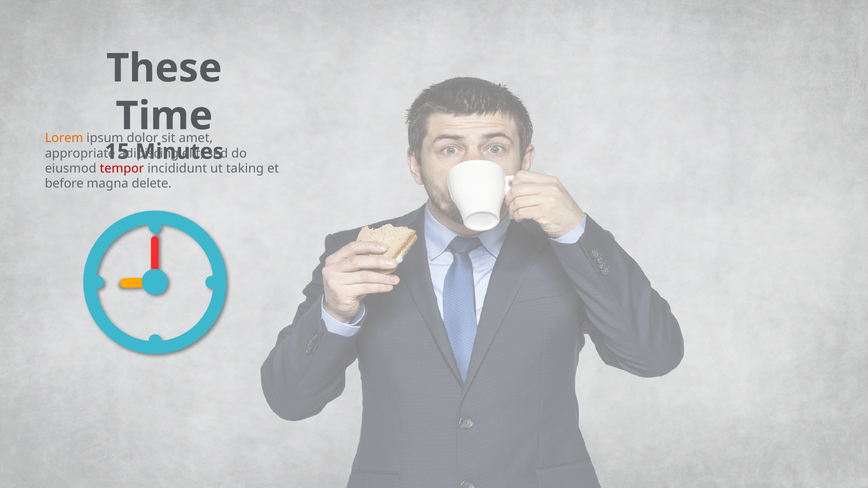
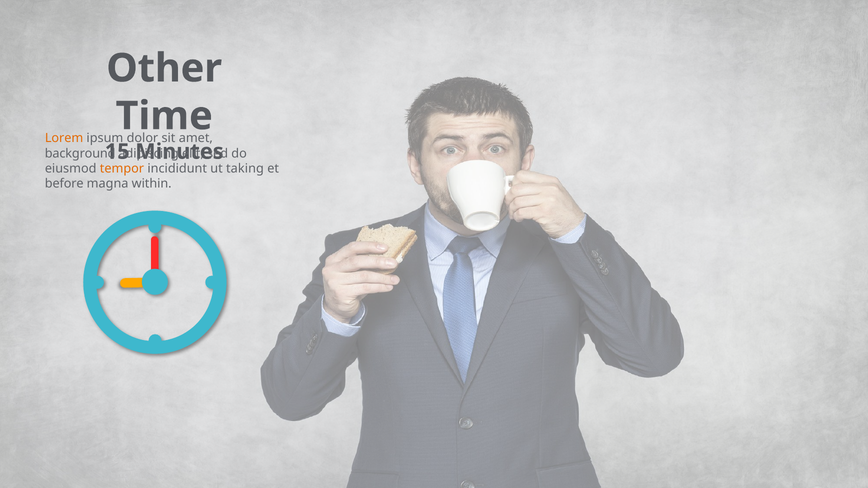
These: These -> Other (164, 68)
appropriate: appropriate -> background (80, 153)
tempor colour: red -> orange (122, 169)
delete: delete -> within (152, 184)
